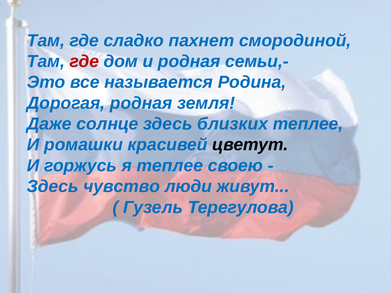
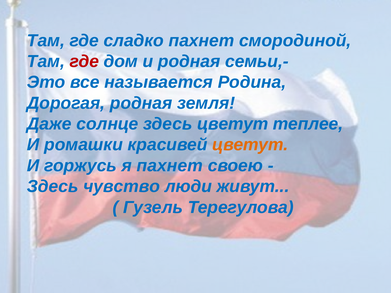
здесь близких: близких -> цветут (233, 124)
цветут colour: black -> orange (250, 145)
я теплее: теплее -> пахнет (170, 166)
